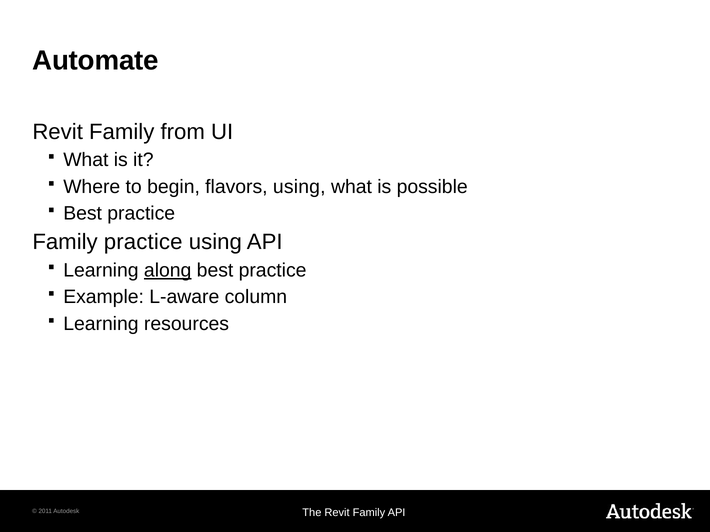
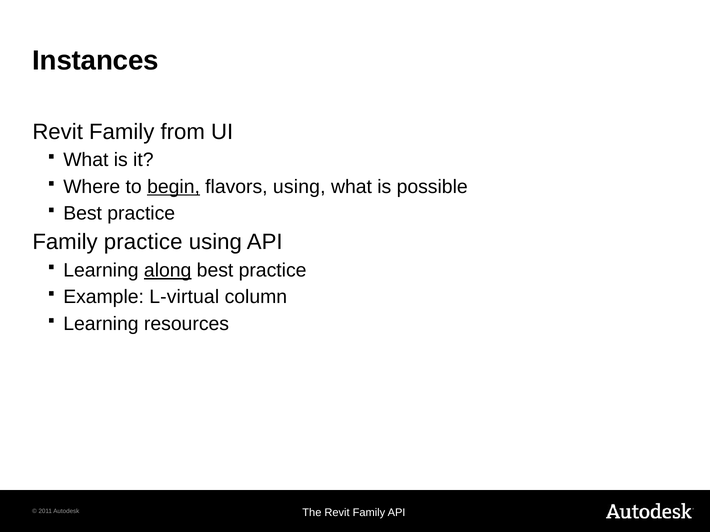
Automate: Automate -> Instances (96, 60)
begin underline: none -> present (174, 187)
L-aware: L-aware -> L-virtual (184, 297)
